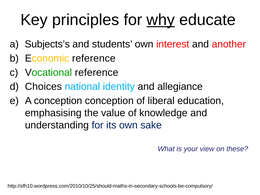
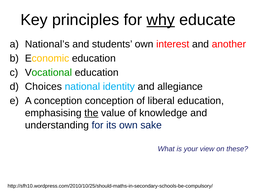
Subjects’s: Subjects’s -> National’s (47, 44)
Economic reference: reference -> education (94, 58)
Vocational reference: reference -> education (97, 72)
the underline: none -> present (91, 113)
